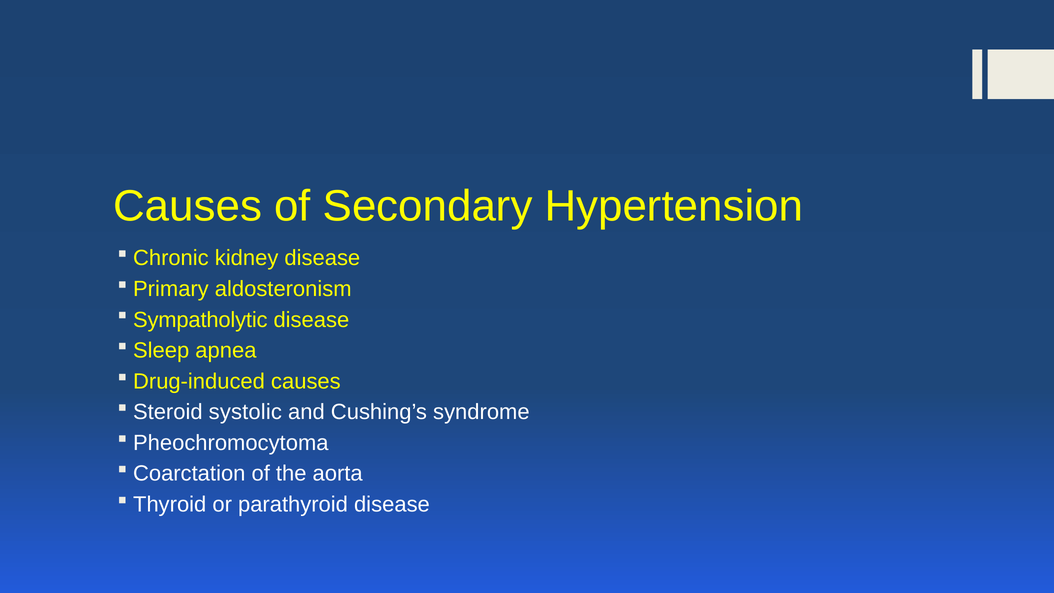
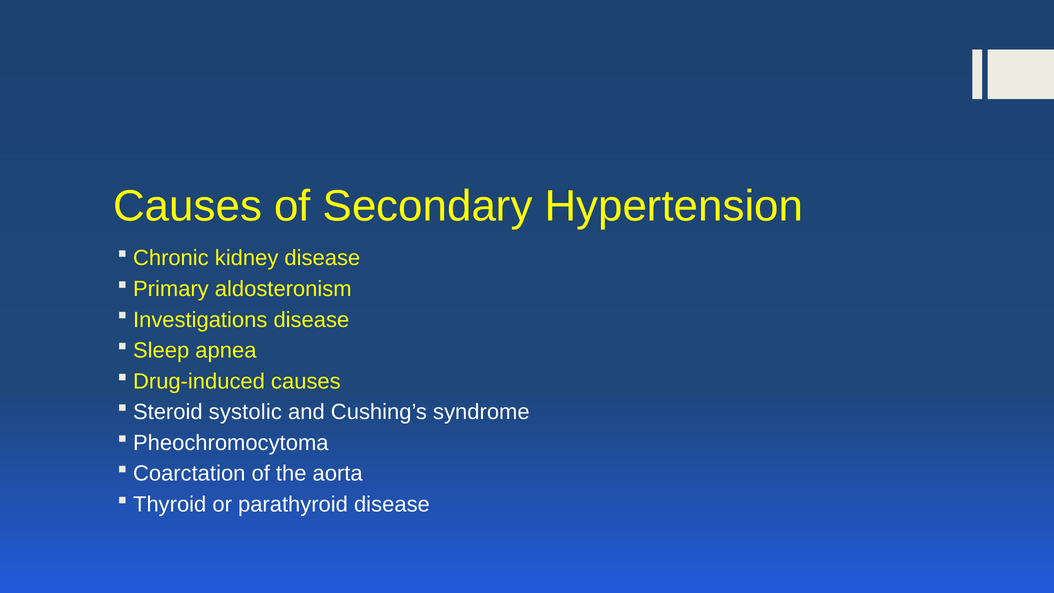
Sympatholytic: Sympatholytic -> Investigations (200, 320)
